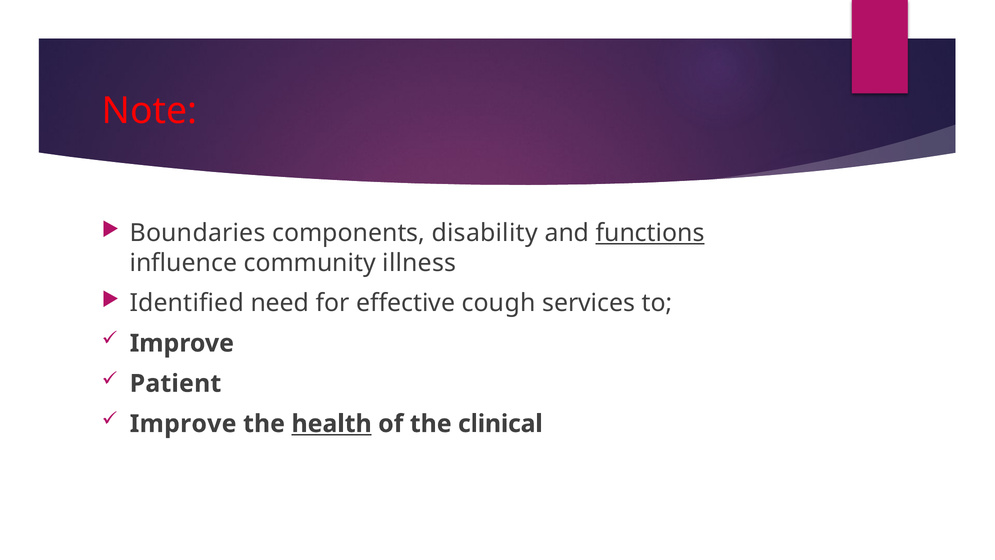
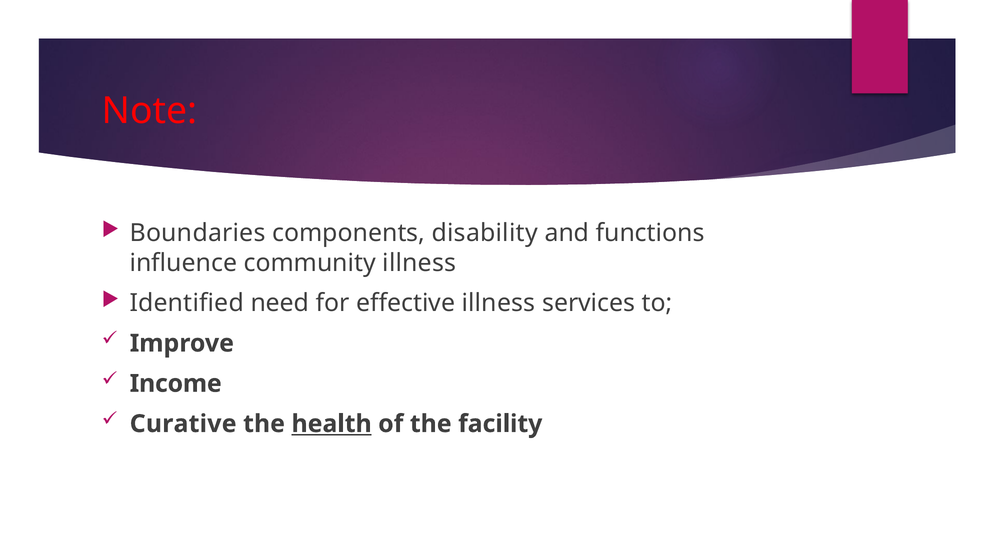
functions underline: present -> none (650, 233)
effective cough: cough -> illness (498, 303)
Patient: Patient -> Income (176, 383)
Improve: Improve -> Curative (183, 424)
clinical: clinical -> facility (500, 424)
